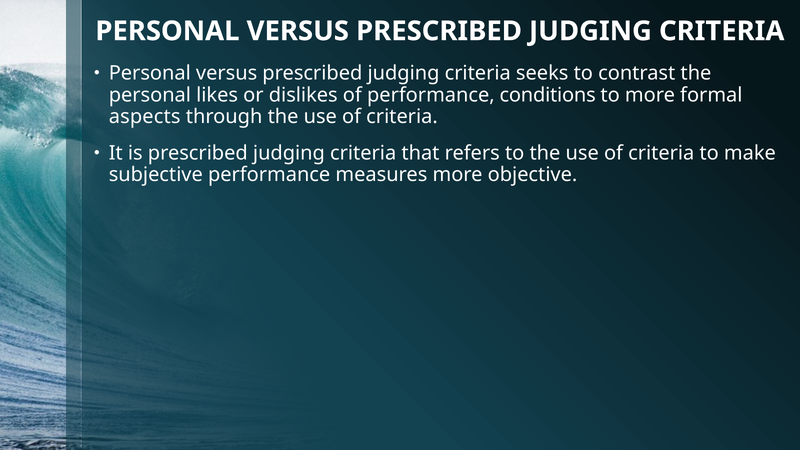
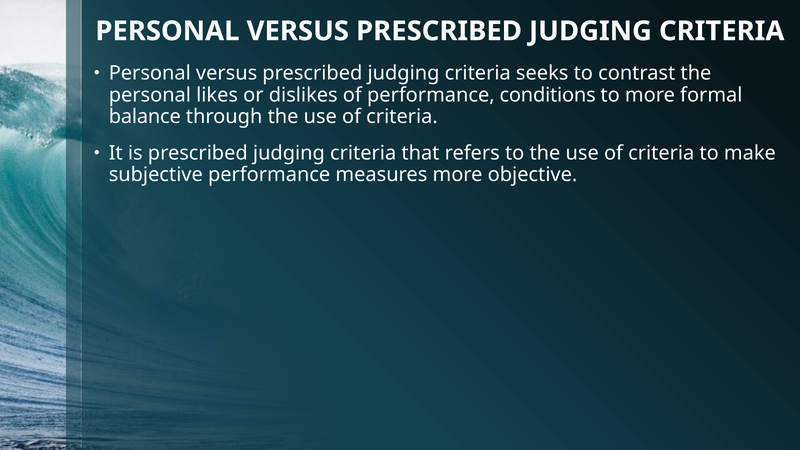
aspects: aspects -> balance (145, 117)
